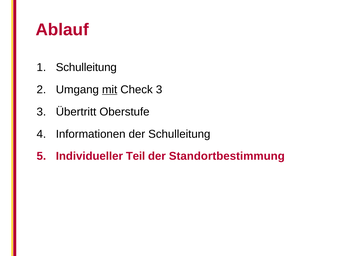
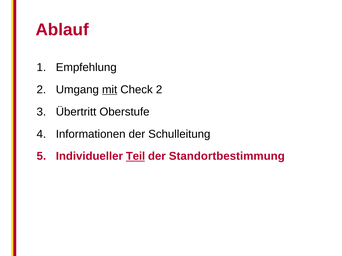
Schulleitung: Schulleitung -> Empfehlung (86, 68)
Check 3: 3 -> 2 (159, 90)
Teil underline: none -> present (136, 156)
